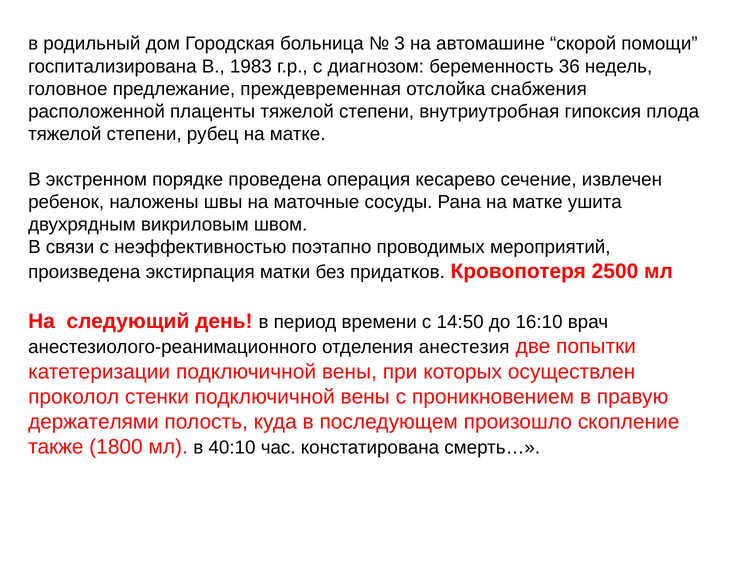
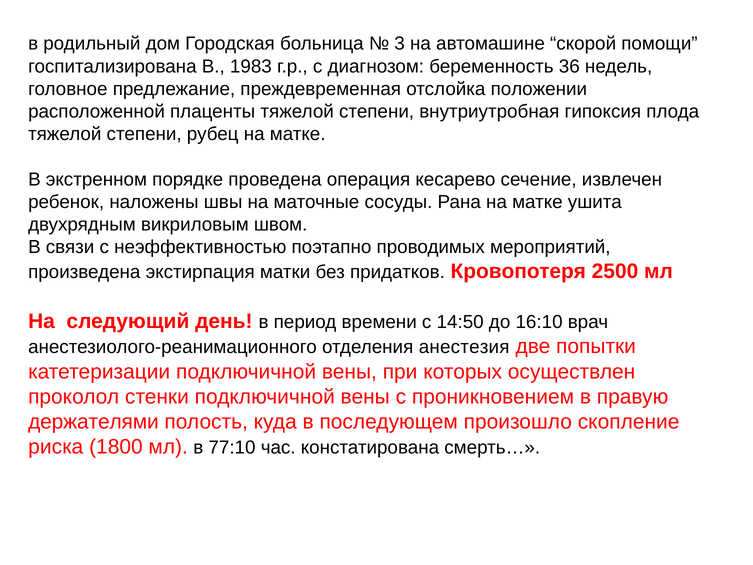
снабжения: снабжения -> положении (539, 89)
также: также -> риска (56, 447)
40:10: 40:10 -> 77:10 (232, 447)
